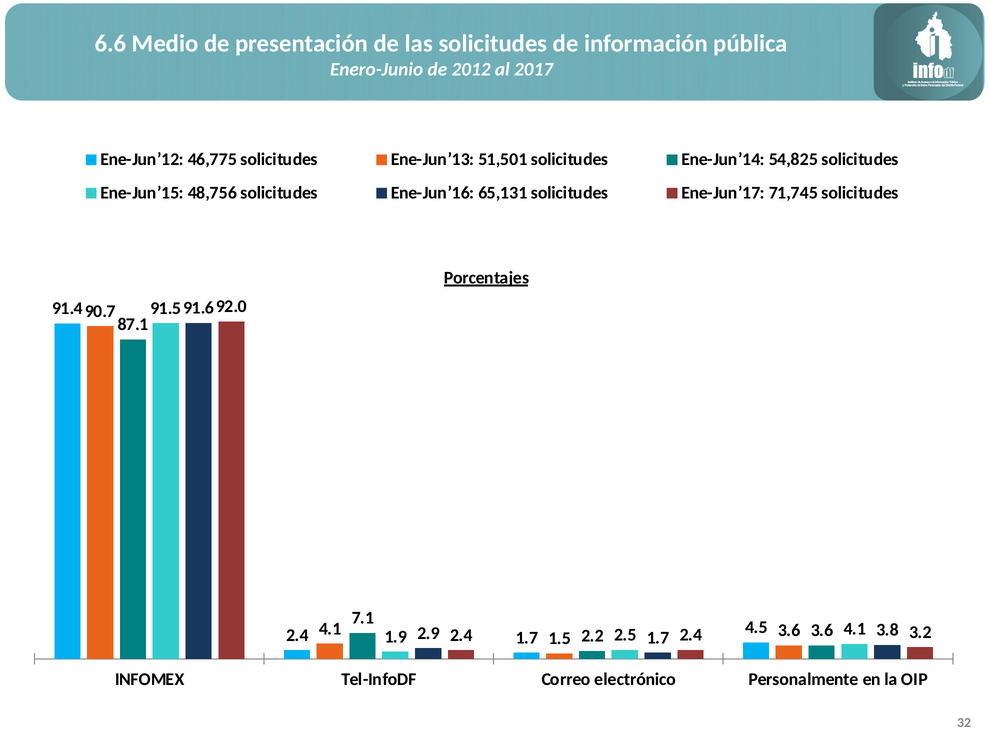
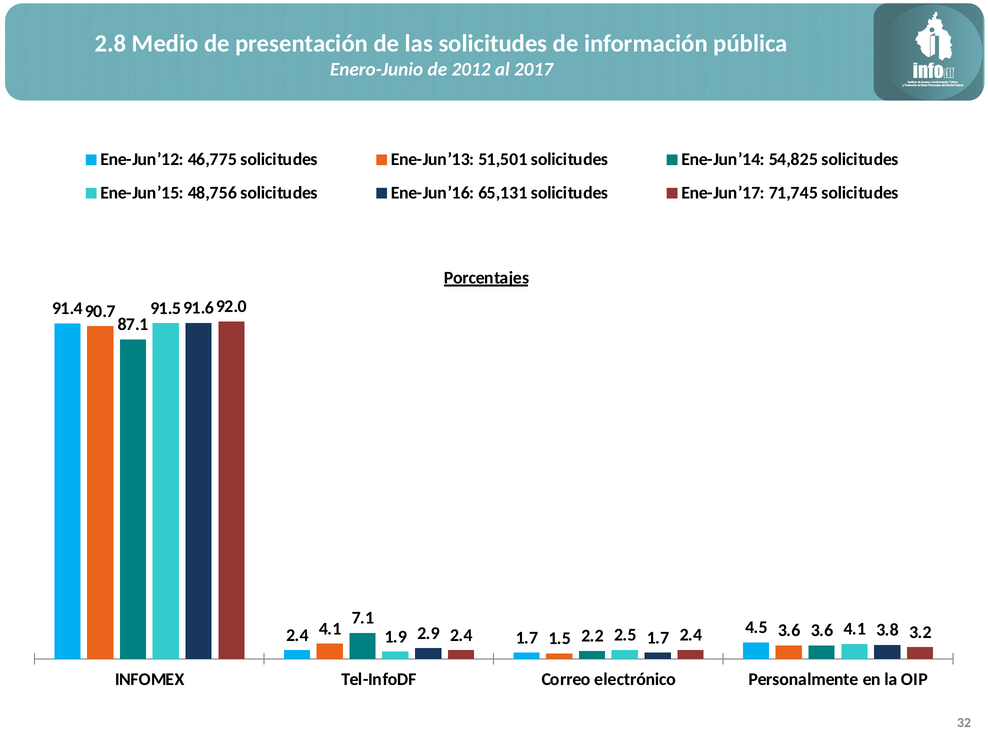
6.6: 6.6 -> 2.8 (111, 44)
